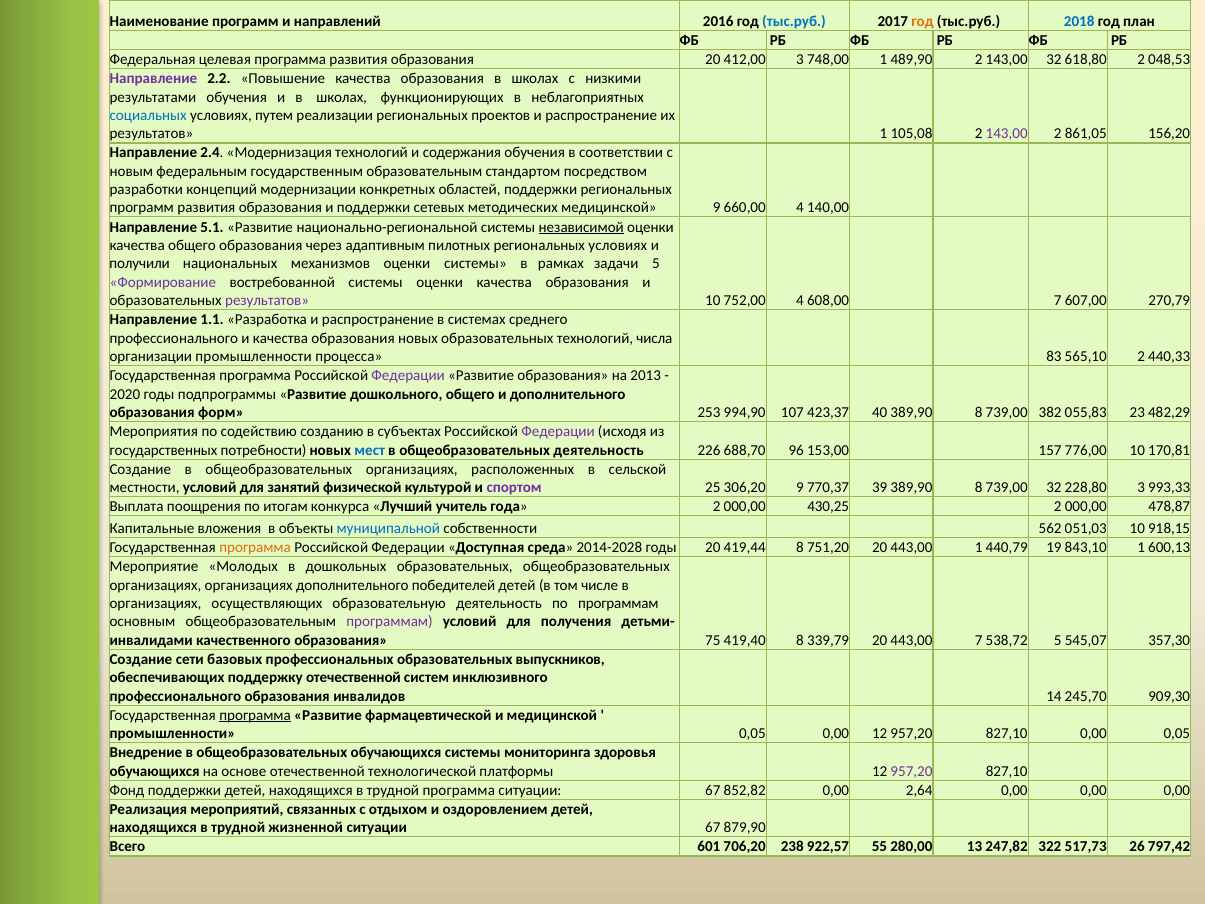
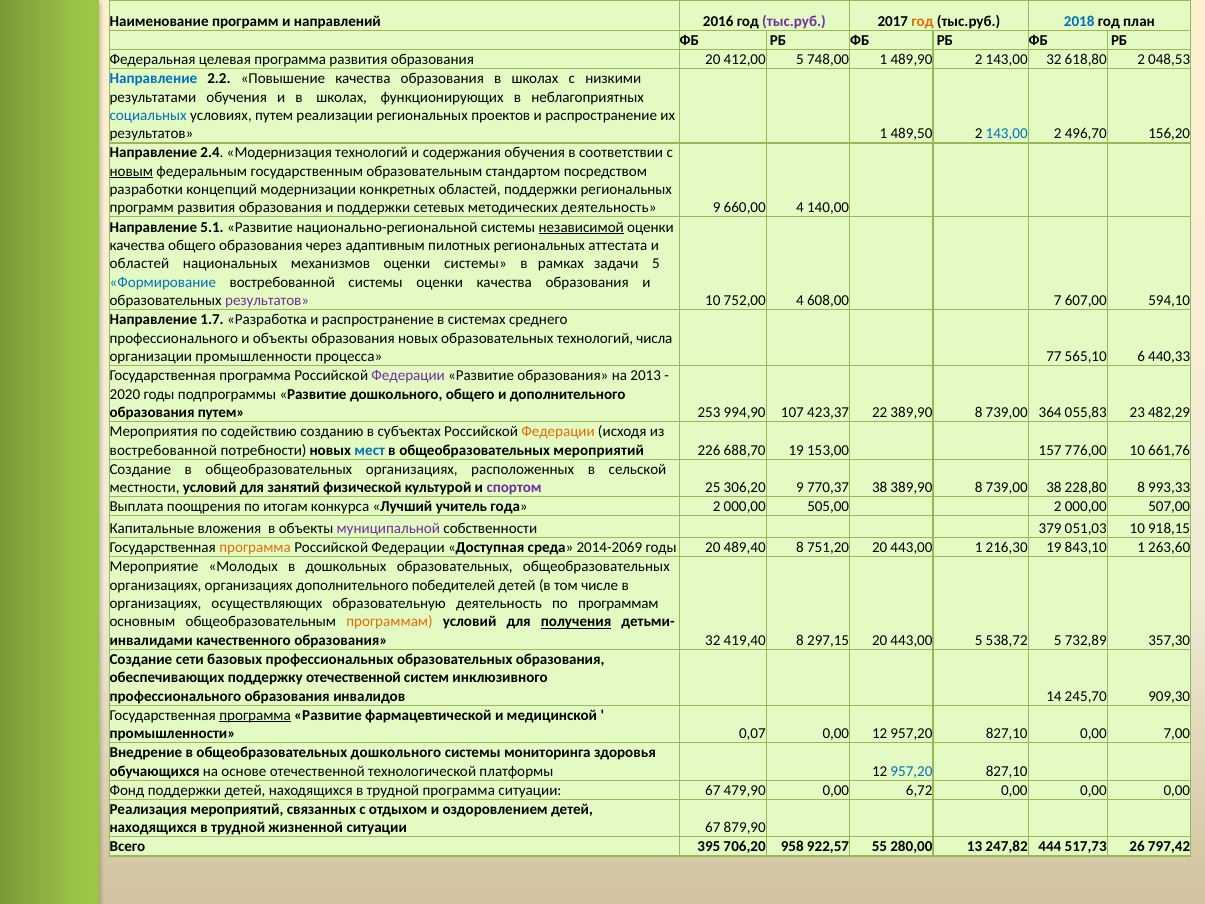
тыс.руб colour: blue -> purple (794, 21)
412,00 3: 3 -> 5 (800, 60)
Направление colour: purple -> blue (153, 79)
105,08: 105,08 -> 489,50 (912, 134)
143,00 colour: purple -> blue (1007, 134)
861,05: 861,05 -> 496,70 (1086, 134)
новым underline: none -> present (131, 171)
методических медицинской: медицинской -> деятельность (609, 208)
региональных условиях: условиях -> аттестата (618, 246)
получили: получили -> областей (139, 264)
Формирование colour: purple -> blue (163, 282)
270,79: 270,79 -> 594,10 (1169, 301)
1.1: 1.1 -> 1.7 (212, 320)
и качества: качества -> объекты (280, 338)
83: 83 -> 77 (1054, 356)
565,10 2: 2 -> 6 (1141, 356)
образования форм: форм -> путем (221, 412)
40: 40 -> 22 (880, 412)
382: 382 -> 364 (1050, 412)
Федерации colour: purple -> orange (558, 432)
государственных: государственных -> востребованной (163, 450)
общеобразовательных деятельность: деятельность -> мероприятий (599, 450)
688,70 96: 96 -> 19 (796, 450)
170,81: 170,81 -> 661,76 (1169, 450)
770,37 39: 39 -> 38 (880, 487)
739,00 32: 32 -> 38 (1054, 487)
228,80 3: 3 -> 8 (1141, 487)
430,25: 430,25 -> 505,00 (828, 507)
478,87: 478,87 -> 507,00 (1169, 507)
муниципальной colour: blue -> purple (388, 528)
562: 562 -> 379 (1050, 528)
2014-2028: 2014-2028 -> 2014-2069 (609, 547)
419,44: 419,44 -> 489,40 (745, 547)
440,79: 440,79 -> 216,30 (1007, 547)
600,13: 600,13 -> 263,60 (1169, 547)
программам colour: purple -> orange (390, 622)
получения underline: none -> present (576, 622)
образования 75: 75 -> 32 (713, 640)
339,79: 339,79 -> 297,15 (828, 640)
443,00 7: 7 -> 5 (979, 640)
545,07: 545,07 -> 732,89 (1086, 640)
образовательных выпускников: выпускников -> образования (560, 659)
промышленности 0,05: 0,05 -> 0,07 (752, 734)
0,00 0,05: 0,05 -> 7,00 (1177, 734)
общеобразовательных обучающихся: обучающихся -> дошкольного (396, 753)
957,20 colour: purple -> blue (911, 771)
852,82: 852,82 -> 479,90 (745, 790)
2,64: 2,64 -> 6,72 (919, 790)
601: 601 -> 395 (709, 847)
238: 238 -> 958 (792, 847)
322: 322 -> 444 (1050, 847)
